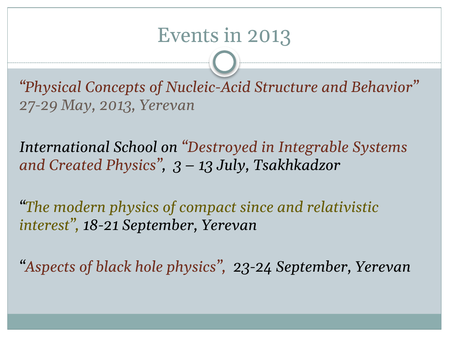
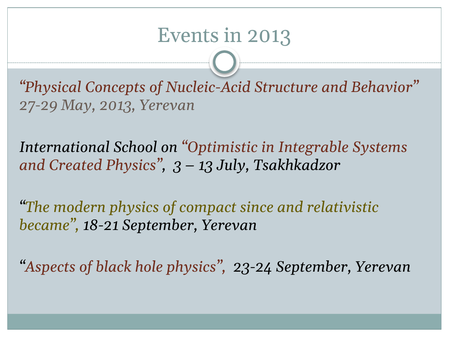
Destroyed: Destroyed -> Optimistic (220, 147)
interest: interest -> became (49, 225)
